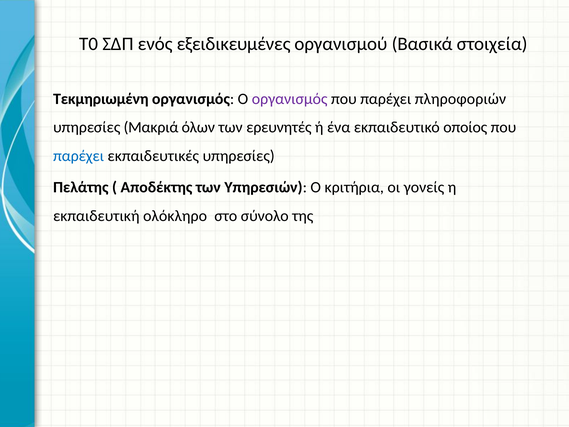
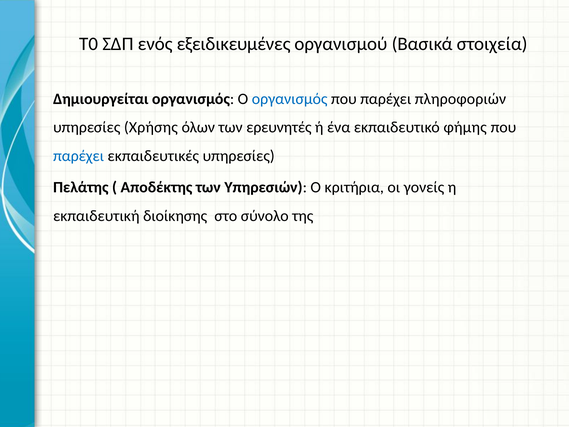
Τεκμηριωμένη: Τεκμηριωμένη -> Δημιουργείται (101, 99)
οργανισμός colour: purple -> blue (290, 99)
Μακριά: Μακριά -> Χρήσης (151, 127)
οποίος: οποίος -> φήμης (465, 127)
ολόκληρο: ολόκληρο -> διοίκησης (175, 216)
